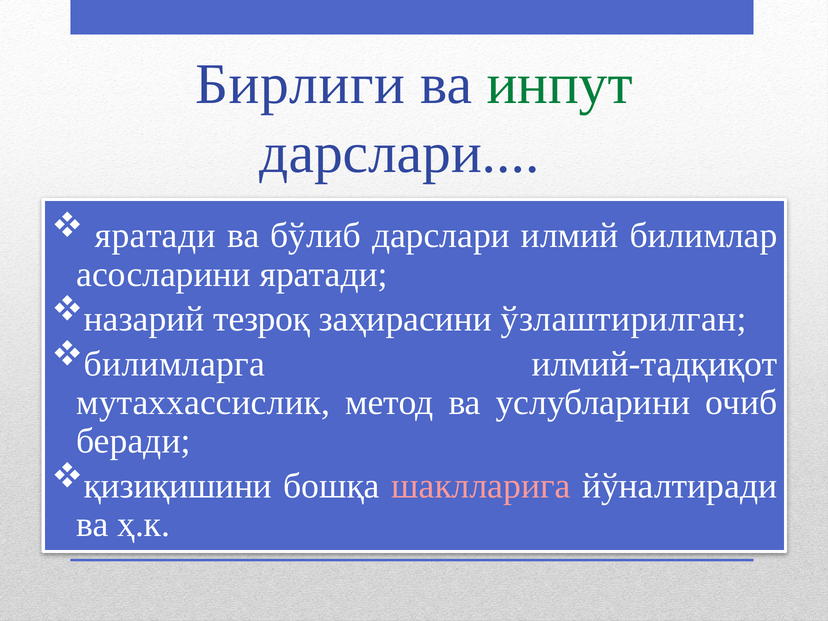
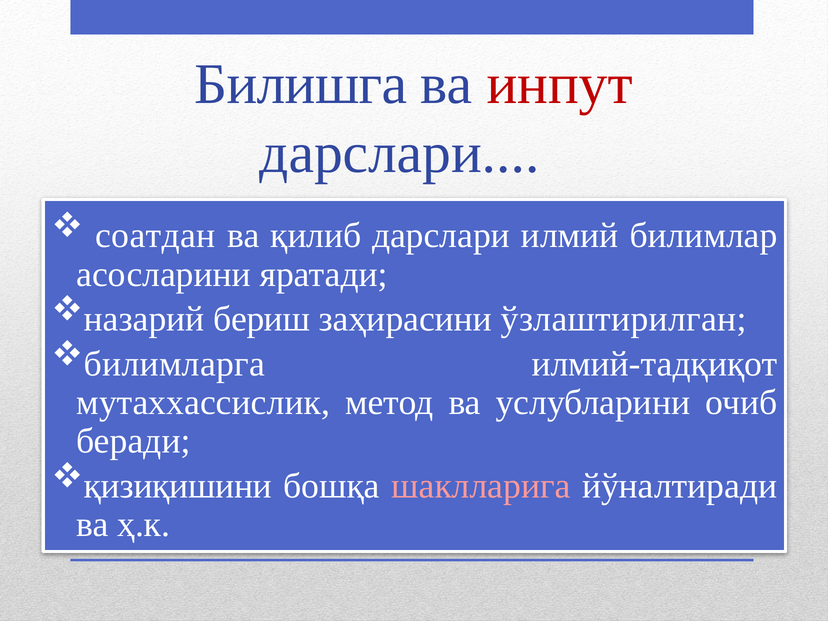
Бирлиги: Бирлиги -> Билишга (301, 84)
инпут colour: green -> red (560, 84)
яратади: яратади -> соатдан (155, 236)
бўлиб: бўлиб -> қилиб (316, 236)
тезроқ: тезроқ -> бериш (262, 319)
